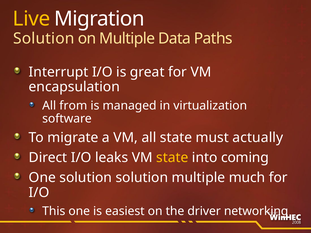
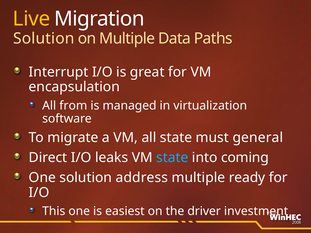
actually: actually -> general (258, 138)
state colour: yellow -> light blue (172, 158)
solution solution: solution -> address (142, 178)
much: much -> ready (247, 178)
networking: networking -> investment (256, 211)
